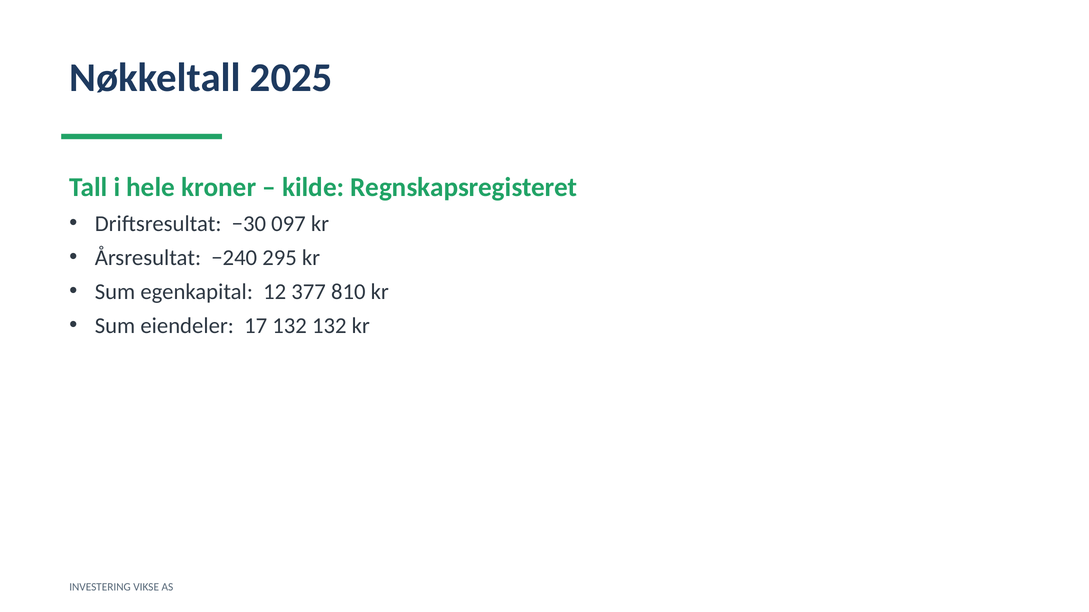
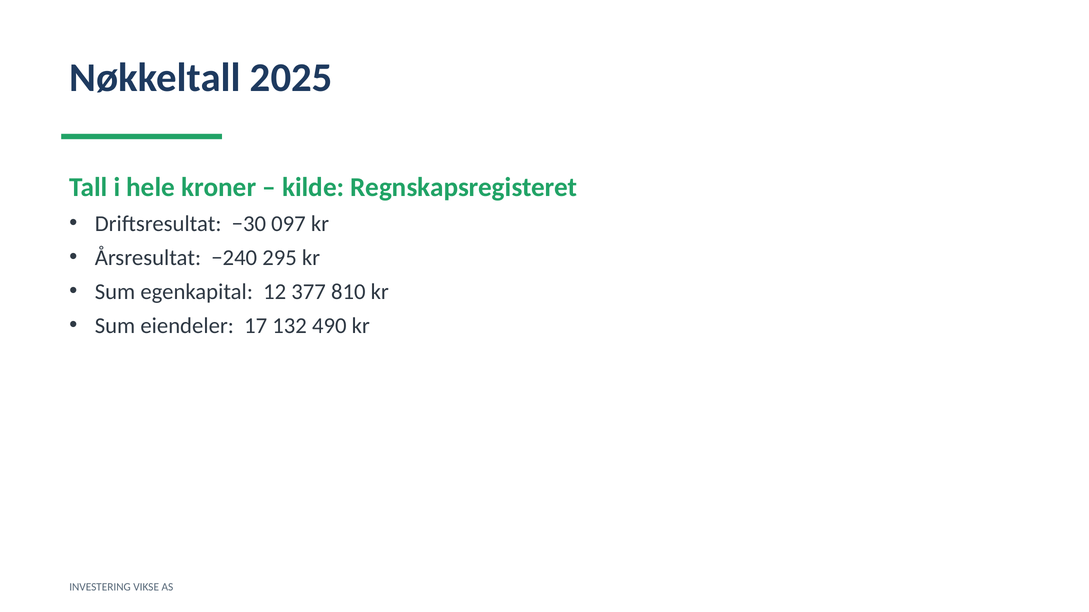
132 132: 132 -> 490 (329, 326)
